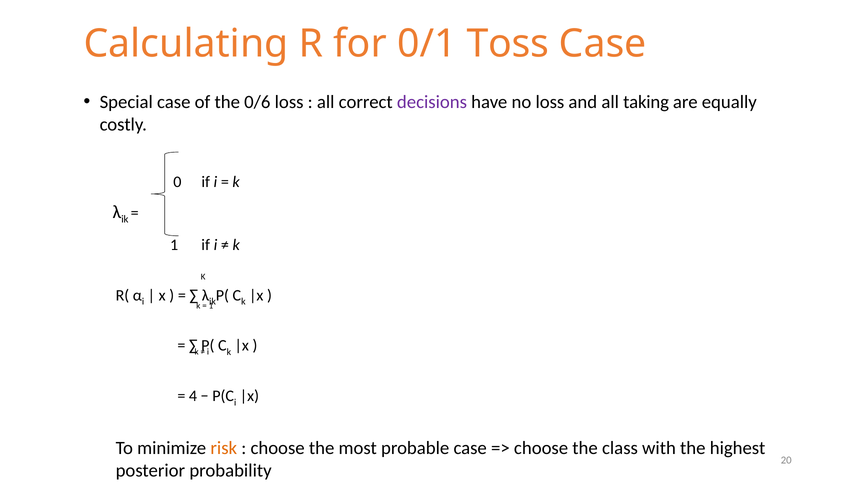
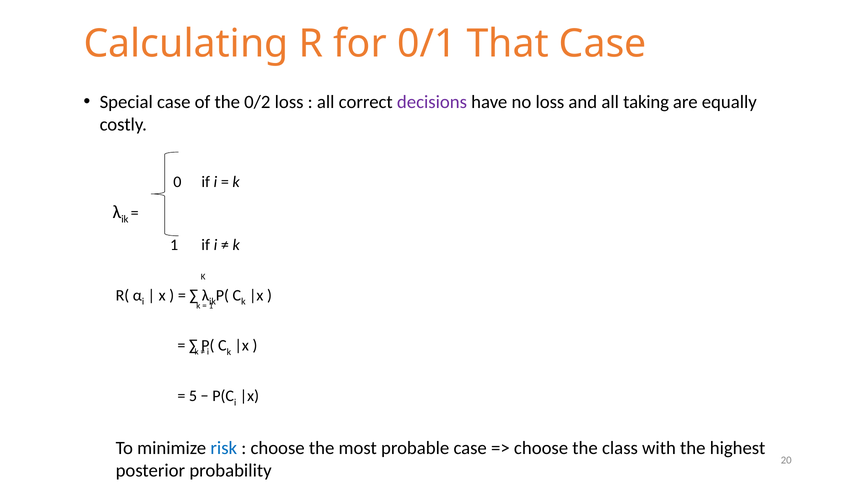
Toss: Toss -> That (508, 44)
0/6: 0/6 -> 0/2 (257, 102)
4: 4 -> 5 (193, 396)
risk colour: orange -> blue (224, 448)
